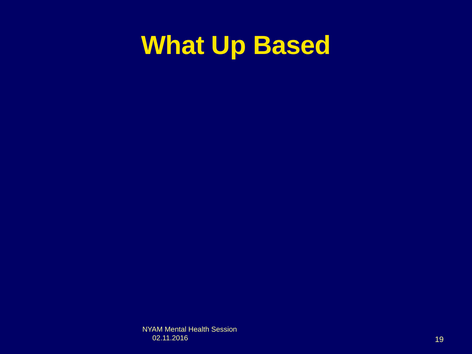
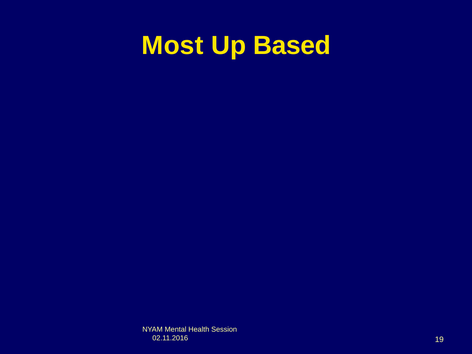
What: What -> Most (173, 45)
